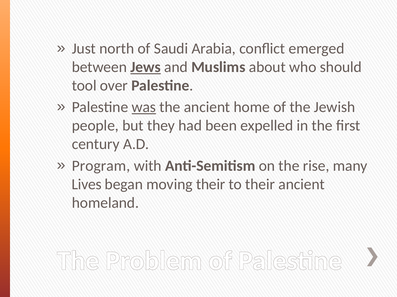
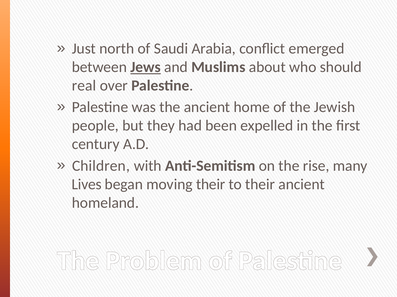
tool: tool -> real (84, 86)
was underline: present -> none (144, 107)
Program: Program -> Children (101, 166)
